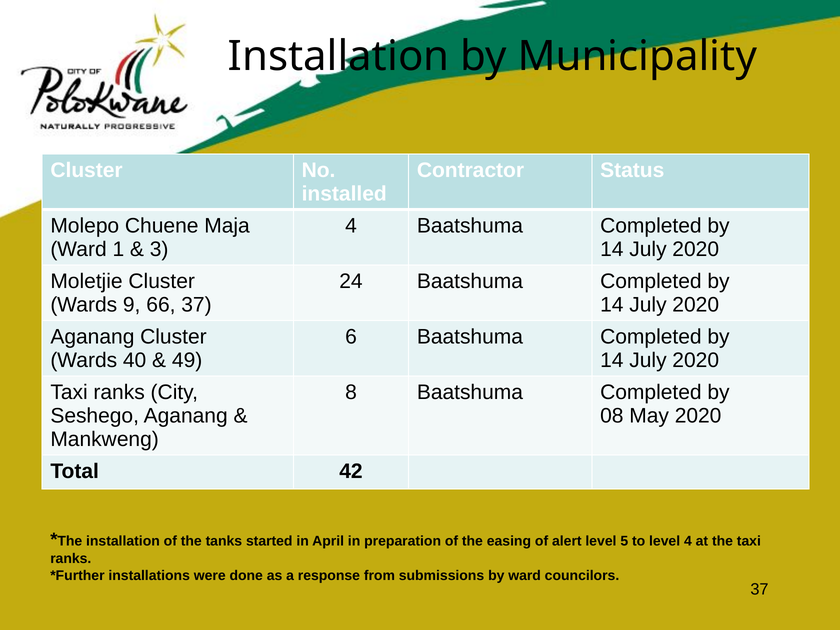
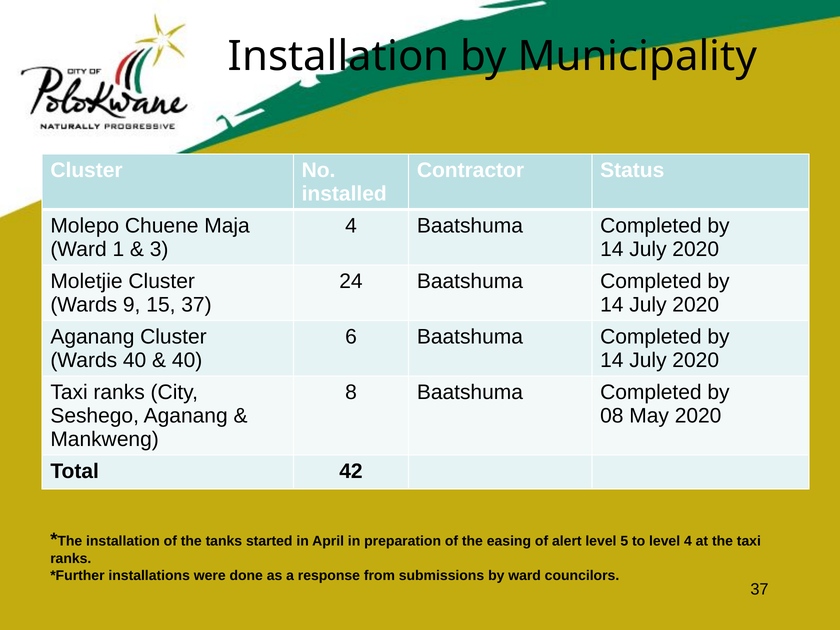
66: 66 -> 15 (161, 305)
49: 49 -> 40 (187, 360)
